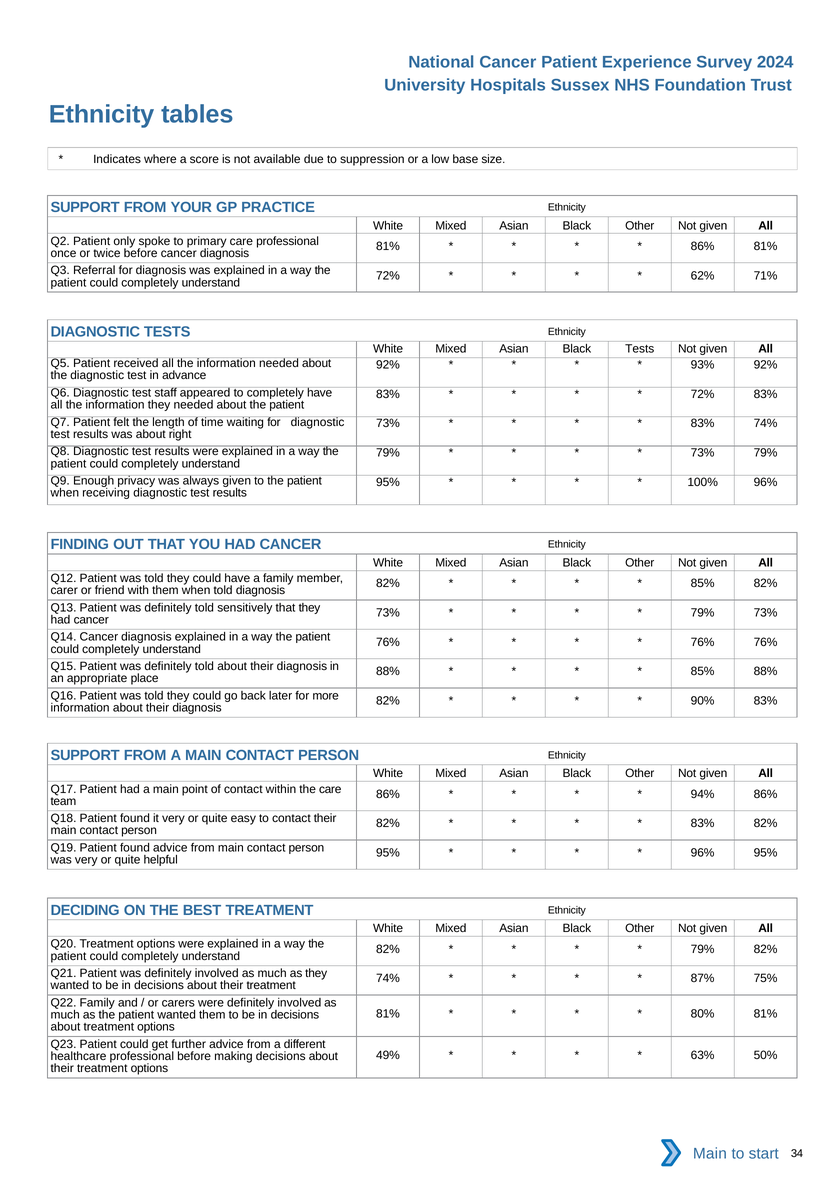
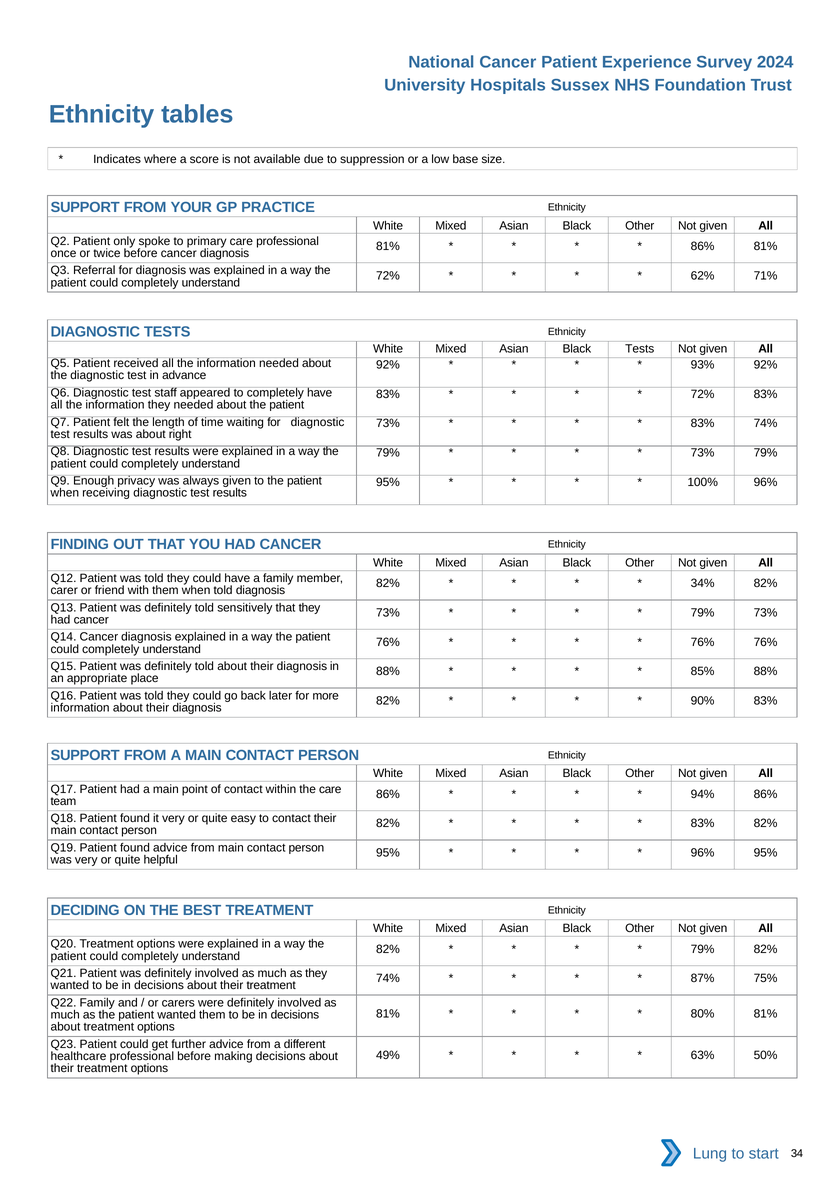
85%: 85% -> 34% (703, 583)
Main: Main -> Lung (710, 1154)
